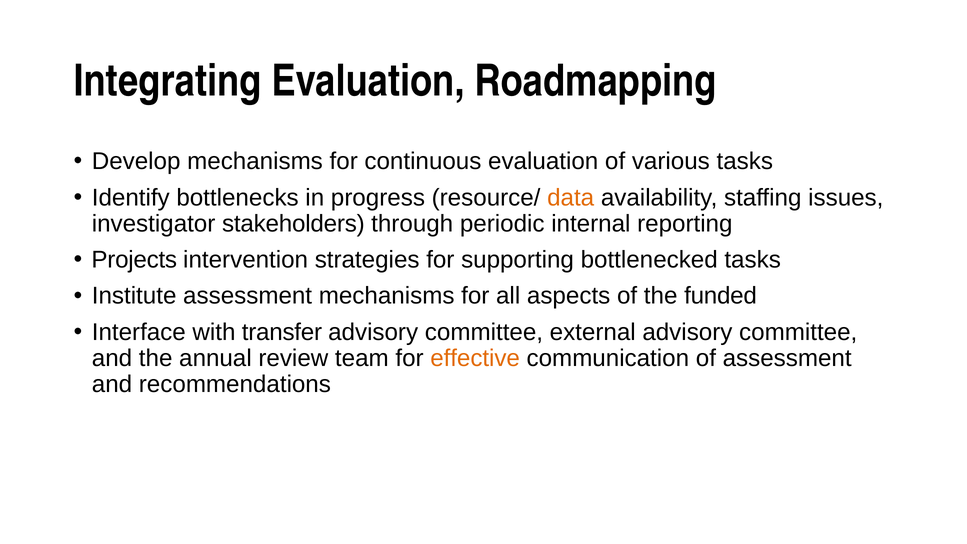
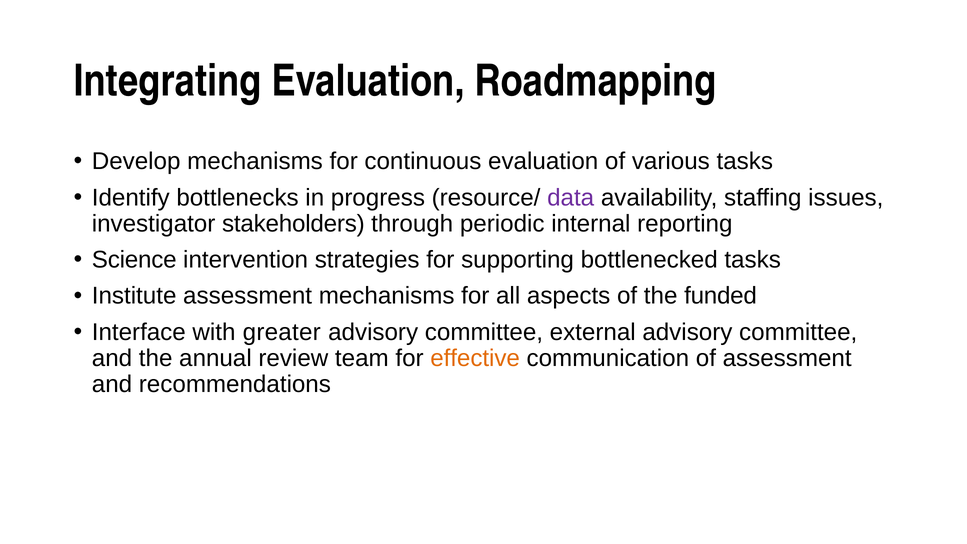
data colour: orange -> purple (571, 198)
Projects: Projects -> Science (134, 260)
transfer: transfer -> greater (282, 332)
